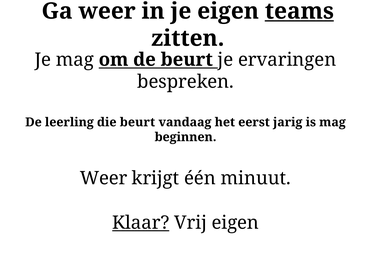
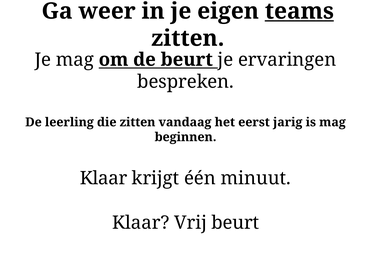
die beurt: beurt -> zitten (138, 122)
Weer: Weer -> Klaar (104, 178)
Klaar underline: present -> none (141, 223)
Vrij eigen: eigen -> beurt (235, 223)
